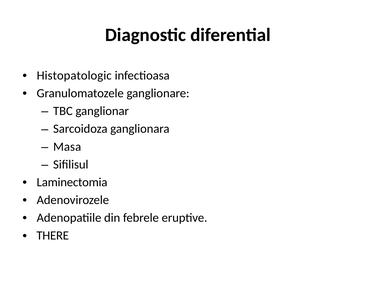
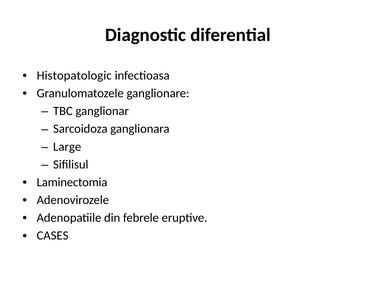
Masa: Masa -> Large (67, 147)
THERE: THERE -> CASES (53, 236)
